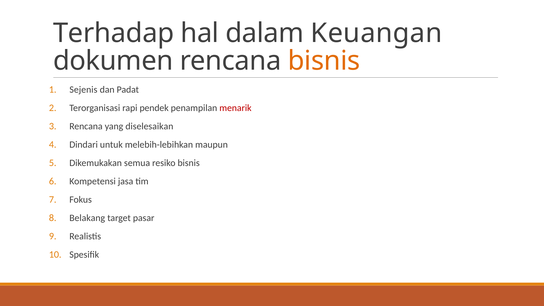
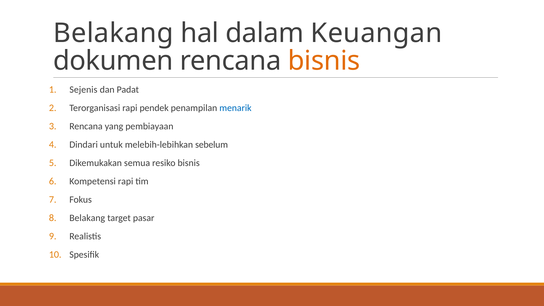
Terhadap: Terhadap -> Belakang (113, 33)
menarik colour: red -> blue (235, 108)
diselesaikan: diselesaikan -> pembiayaan (149, 126)
maupun: maupun -> sebelum (212, 145)
Kompetensi jasa: jasa -> rapi (126, 181)
